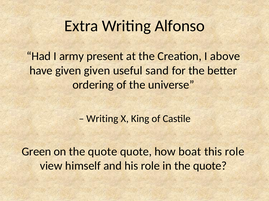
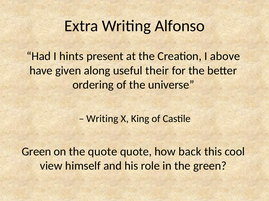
army: army -> hints (71, 56)
given given: given -> along (97, 71)
sand: sand -> their (157, 71)
boat: boat -> back (190, 152)
this role: role -> cool (235, 152)
in the quote: quote -> green (210, 166)
